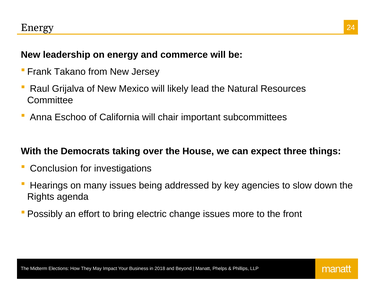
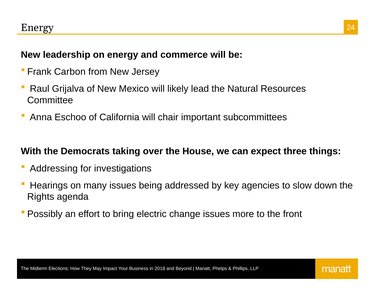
Takano: Takano -> Carbon (70, 72)
Conclusion: Conclusion -> Addressing (54, 168)
